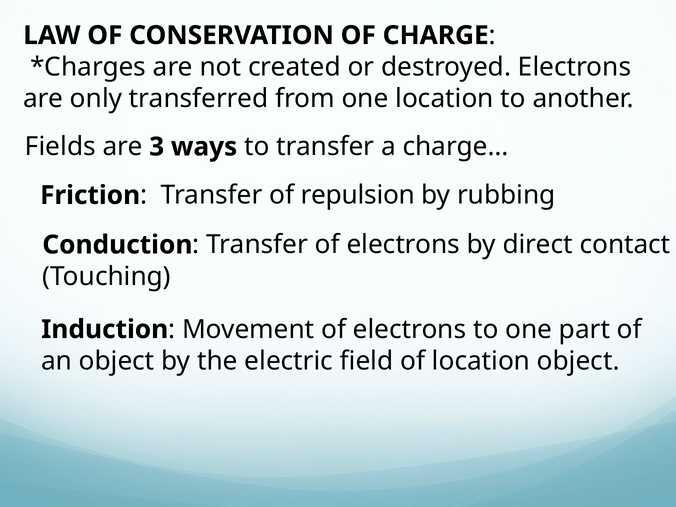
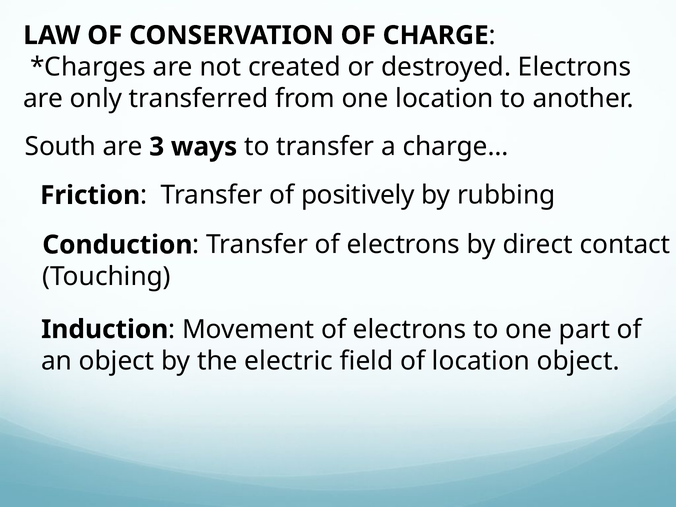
Fields: Fields -> South (61, 147)
repulsion: repulsion -> positively (358, 195)
